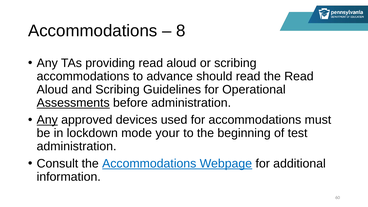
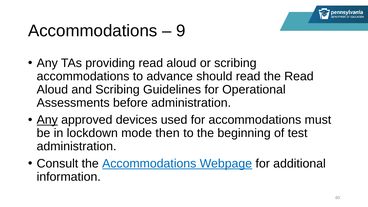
8: 8 -> 9 (181, 31)
Assessments underline: present -> none (73, 103)
your: your -> then (168, 133)
